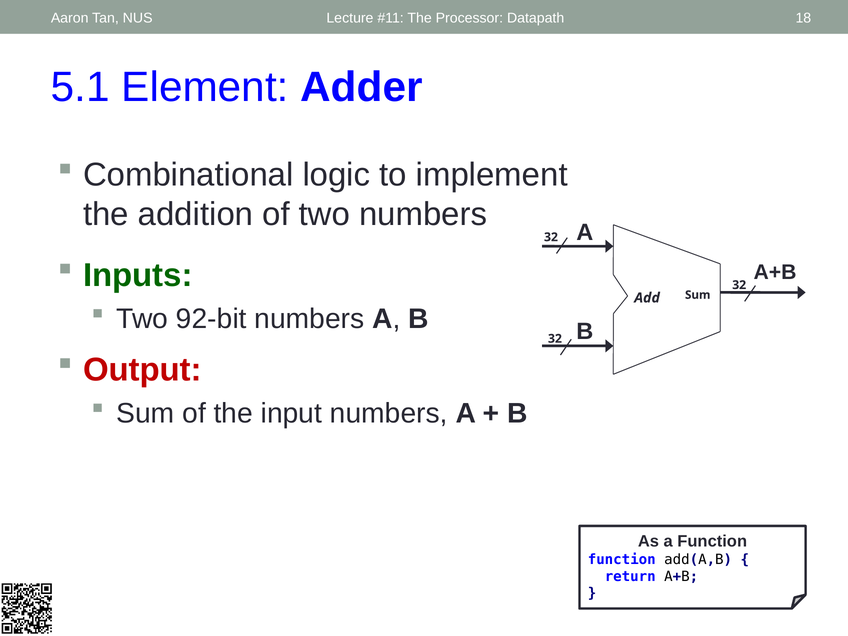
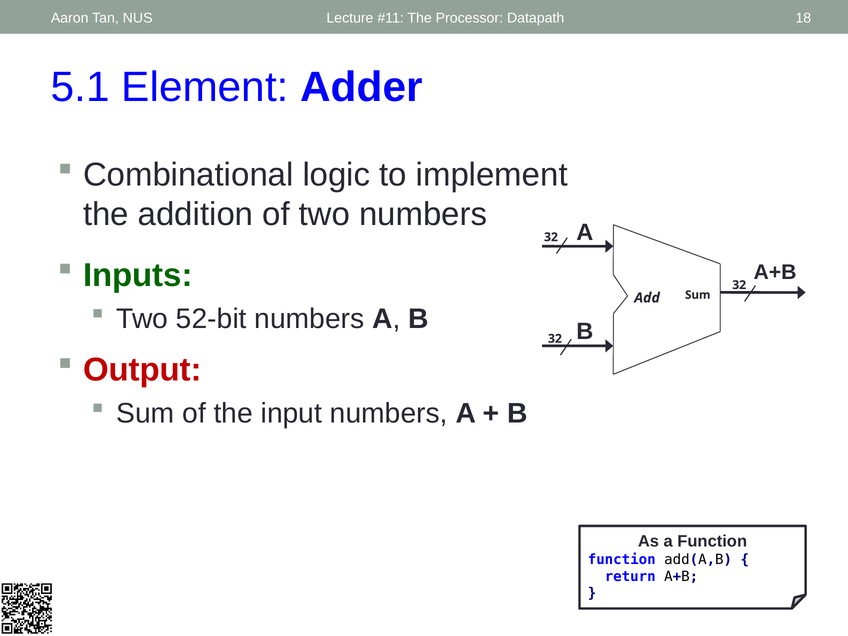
92-bit: 92-bit -> 52-bit (211, 319)
